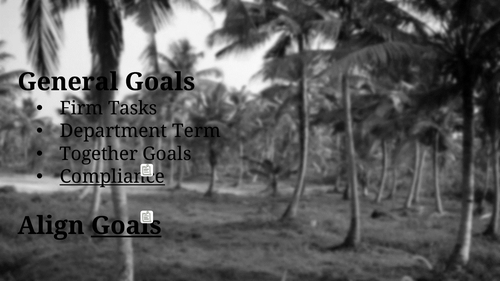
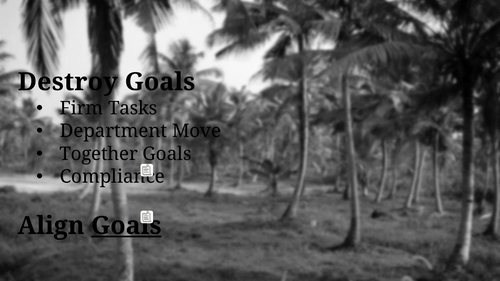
General: General -> Destroy (68, 82)
Term: Term -> Move (197, 131)
Compliance underline: present -> none (112, 177)
